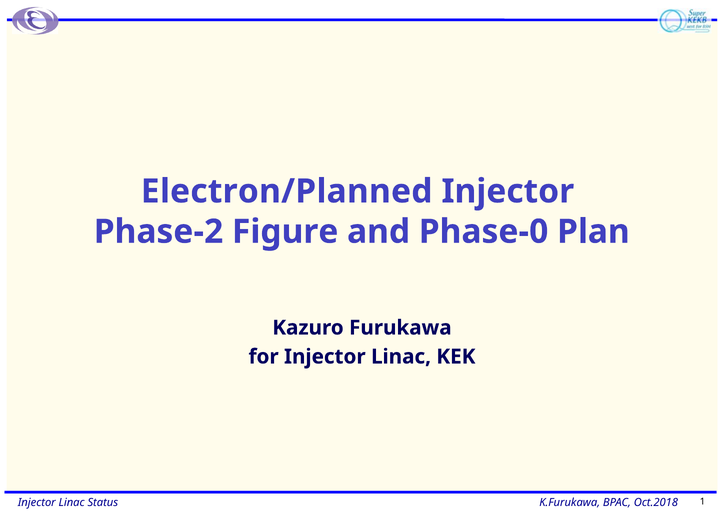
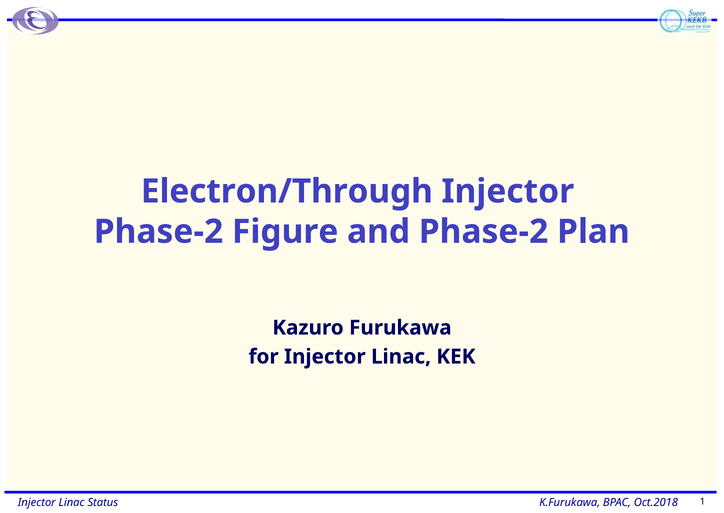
Electron/Planned: Electron/Planned -> Electron/Through (287, 191)
and Phase-0: Phase-0 -> Phase-2 (484, 231)
